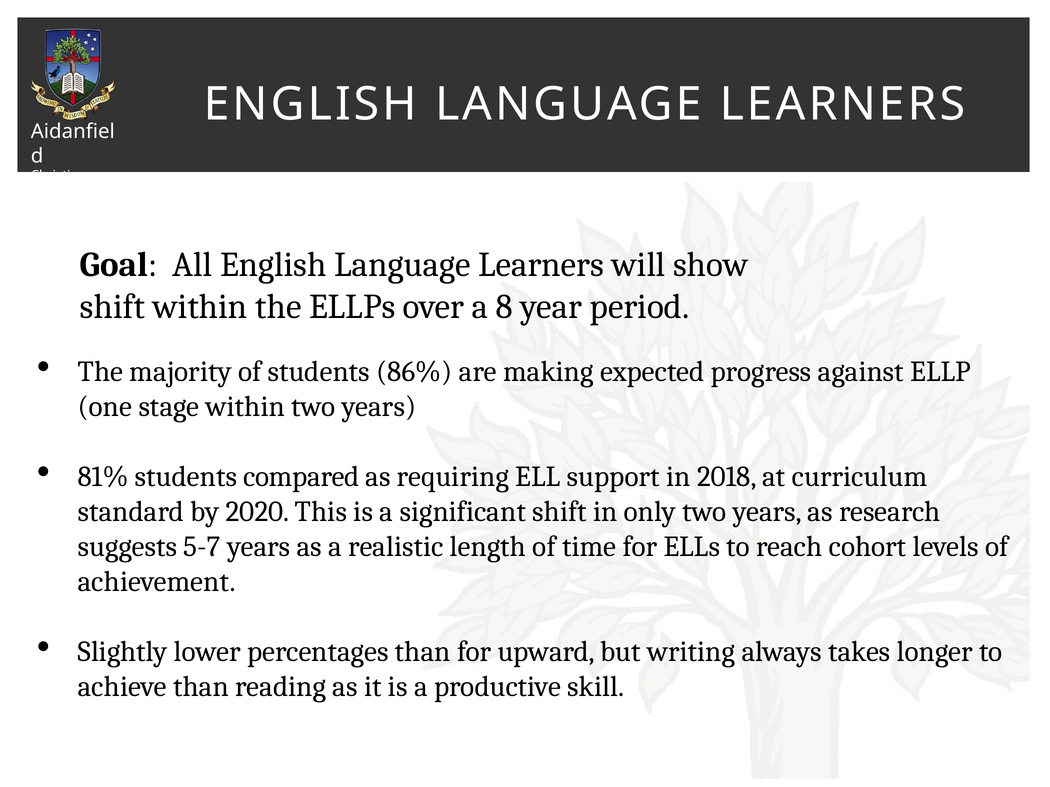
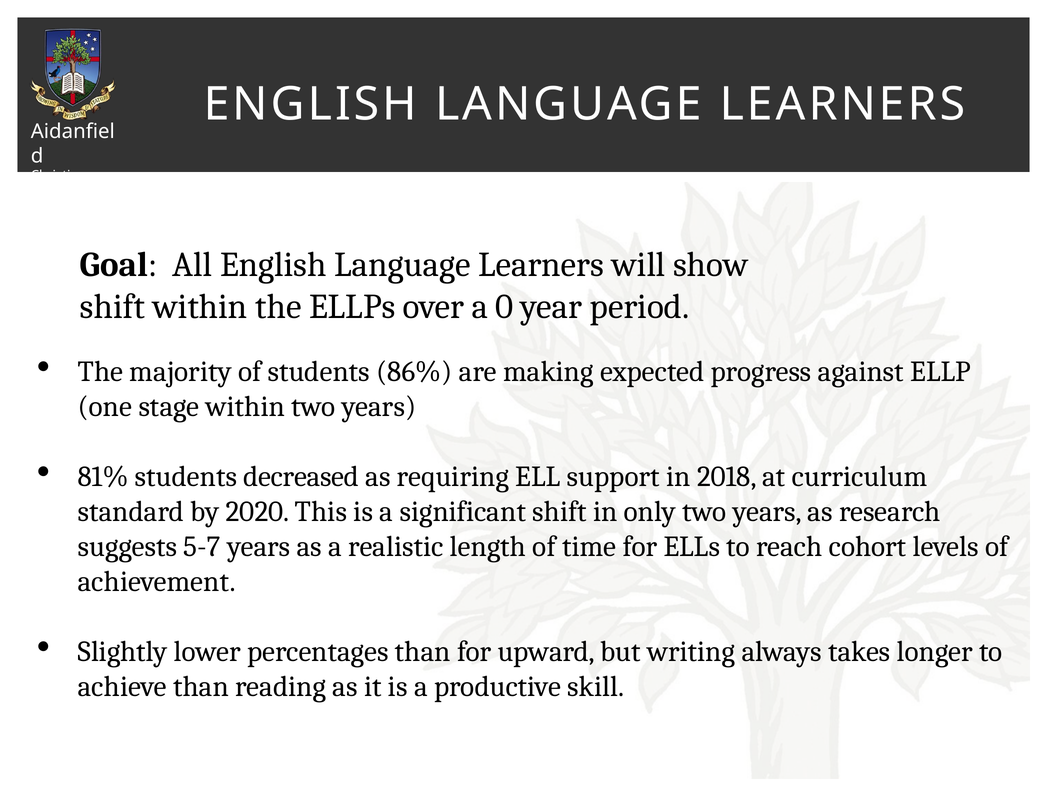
8: 8 -> 0 (504, 307)
compared: compared -> decreased (301, 477)
